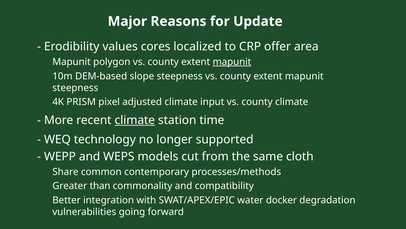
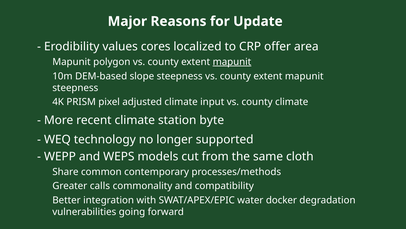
climate underline: present -> none (135, 120)
time: time -> byte (212, 120)
than: than -> calls (100, 186)
